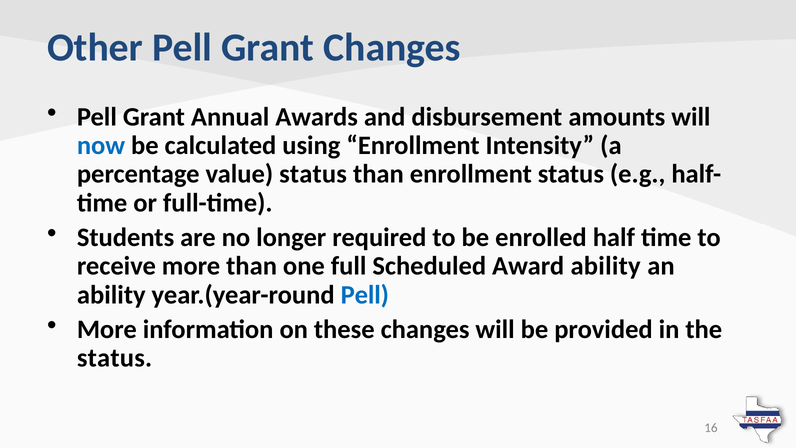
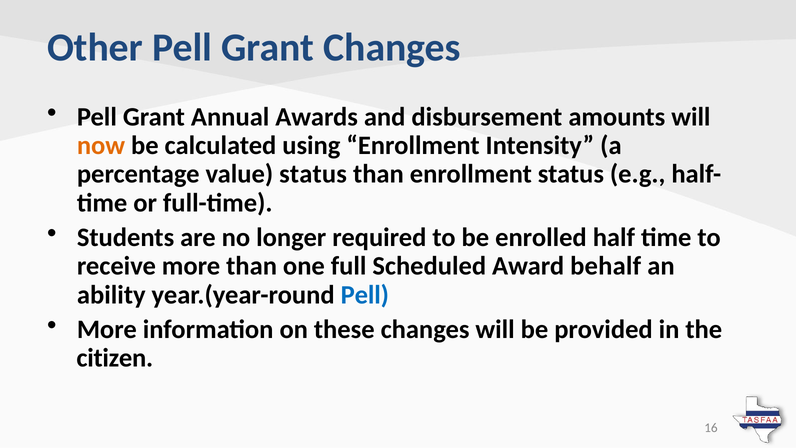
now colour: blue -> orange (101, 145)
Award ability: ability -> behalf (606, 266)
status: status -> citizen (115, 358)
